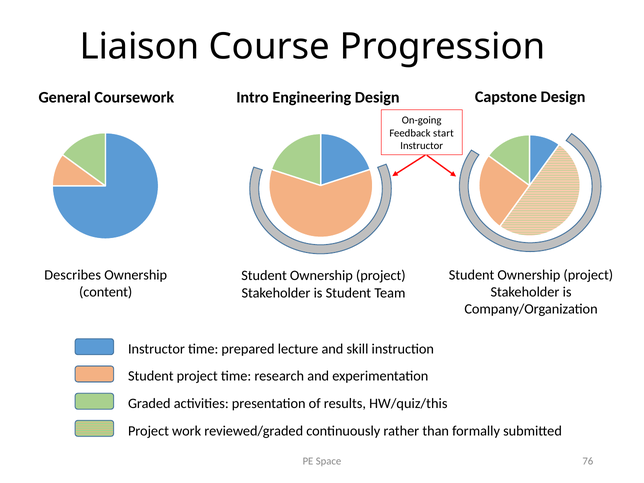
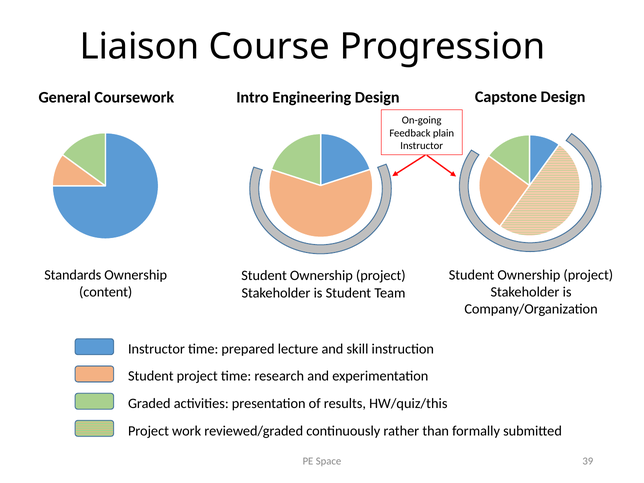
start: start -> plain (444, 133)
Describes: Describes -> Standards (73, 275)
76: 76 -> 39 (588, 461)
